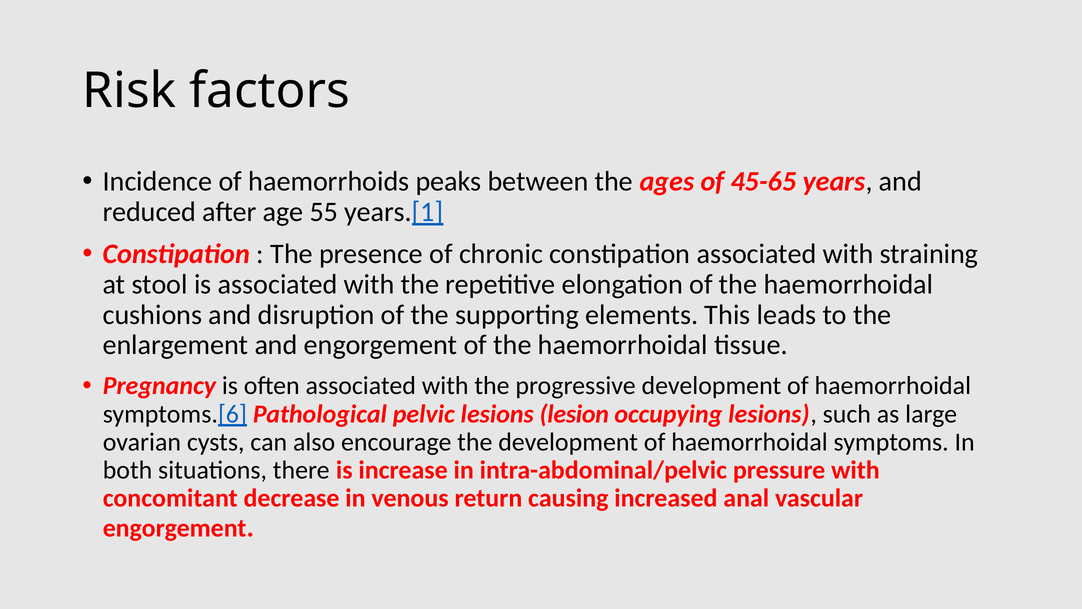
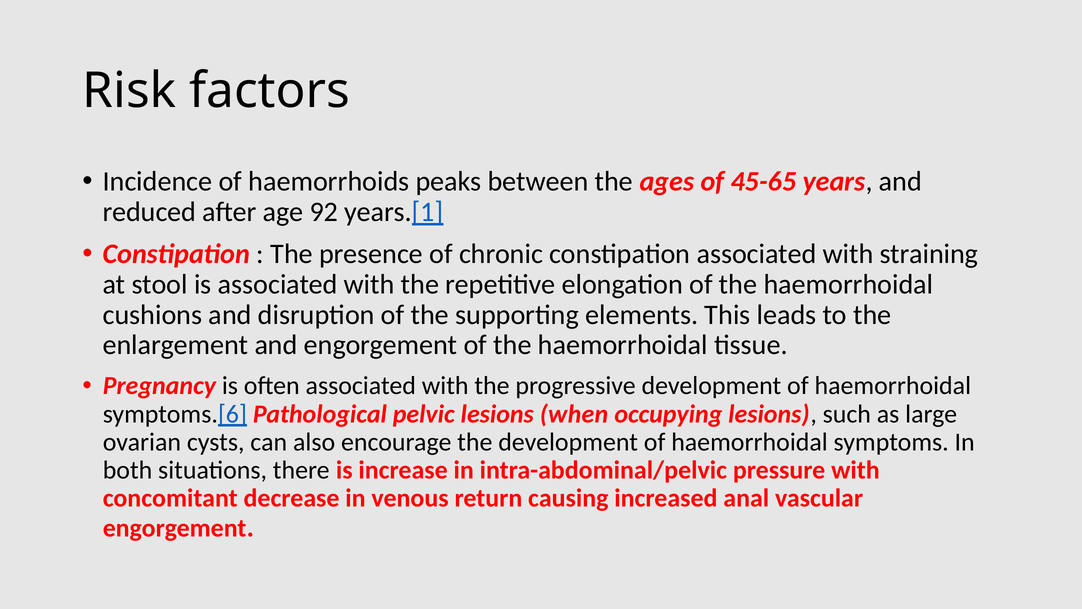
55: 55 -> 92 (324, 212)
lesion: lesion -> when (574, 414)
